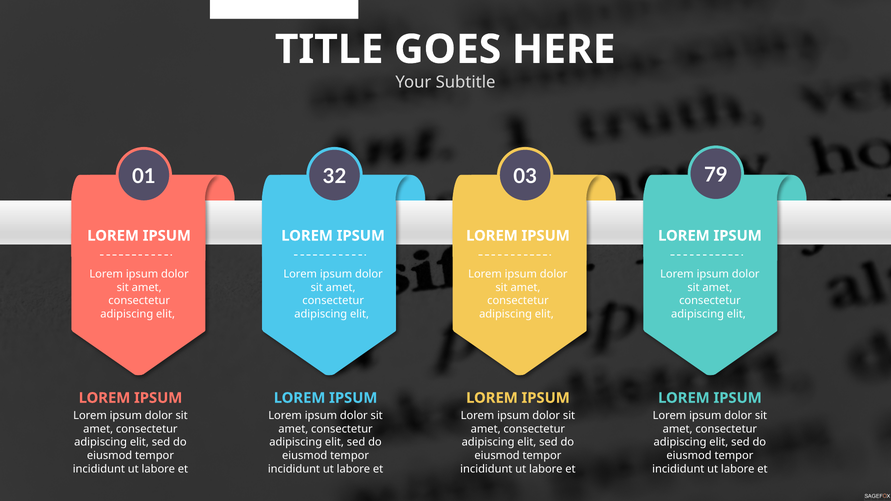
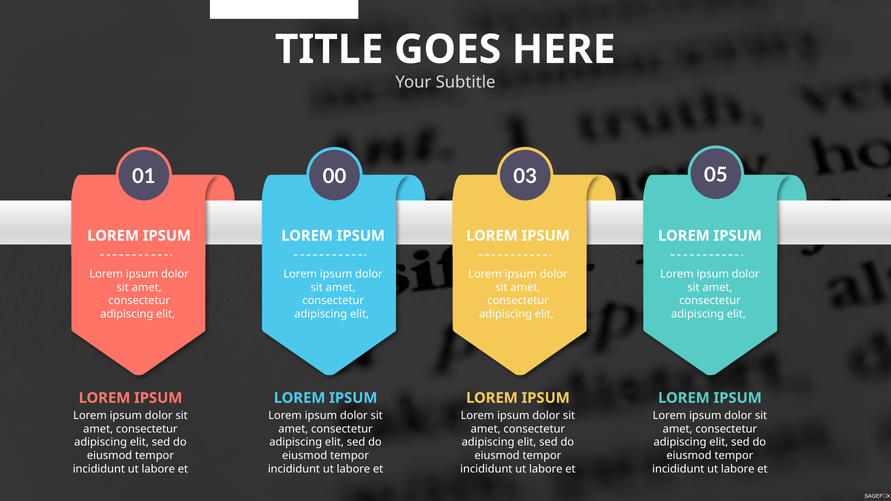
32: 32 -> 00 (335, 177)
79: 79 -> 05 (716, 175)
